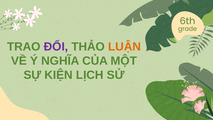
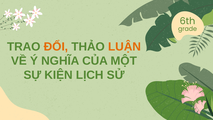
ĐỔI colour: purple -> orange (56, 47)
